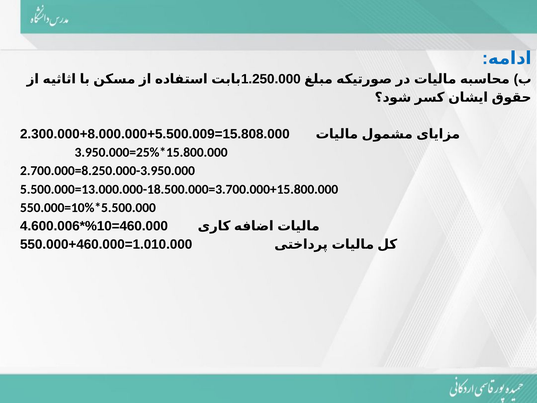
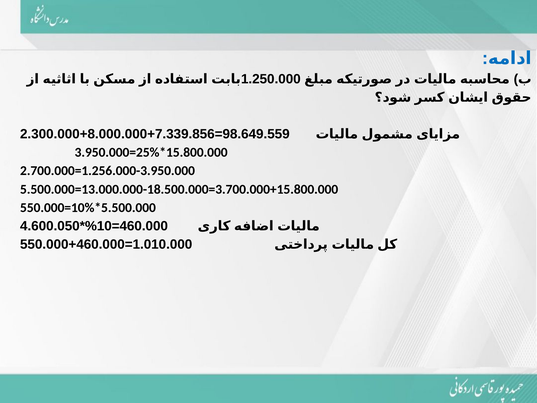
5.500.009: 5.500.009 -> 7.339.856 (185, 134)
15.808.000: 15.808.000 -> 98.649.559 (256, 134)
2.700.000=8.250.000-3.950.000: 2.700.000=8.250.000-3.950.000 -> 2.700.000=1.256.000-3.950.000 (108, 171)
4.600.006: 4.600.006 -> 4.600.050 (50, 226)
